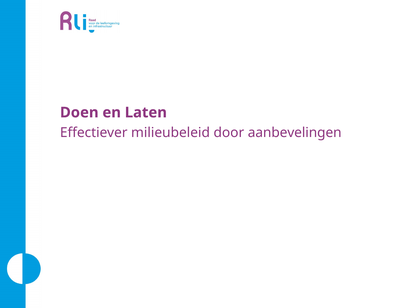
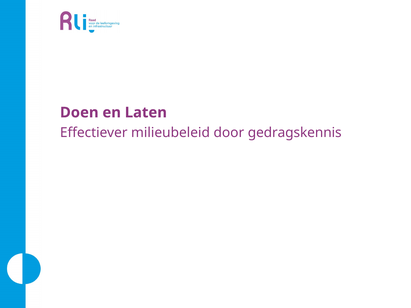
aanbevelingen: aanbevelingen -> gedragskennis (295, 133)
